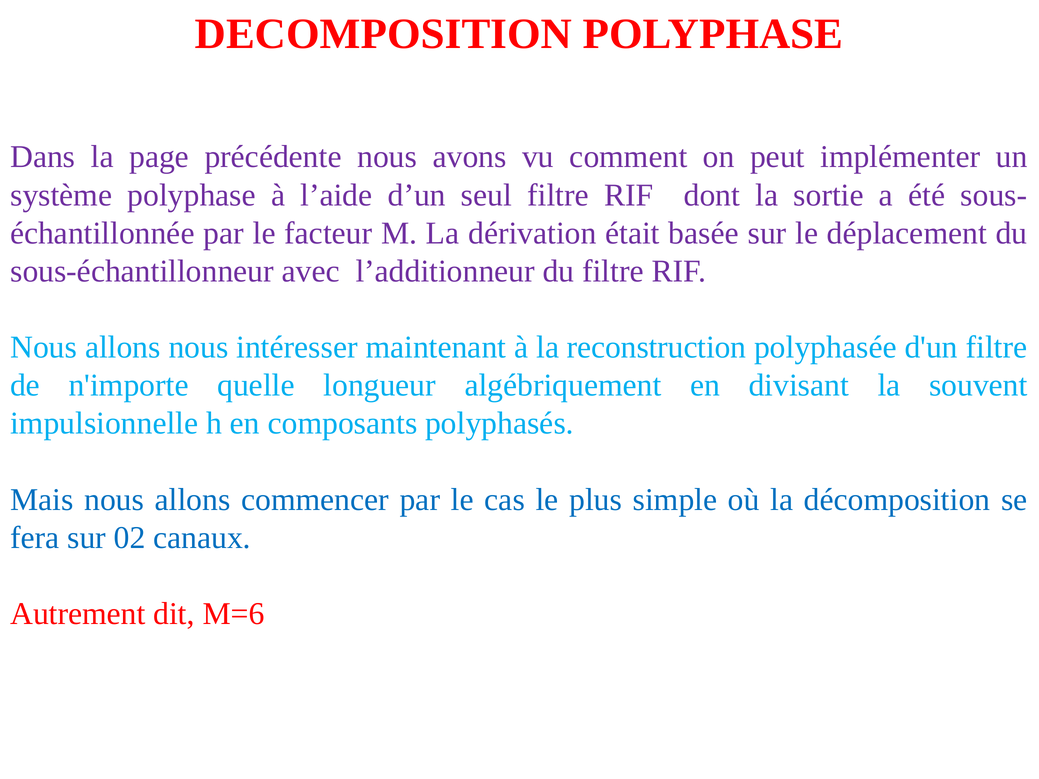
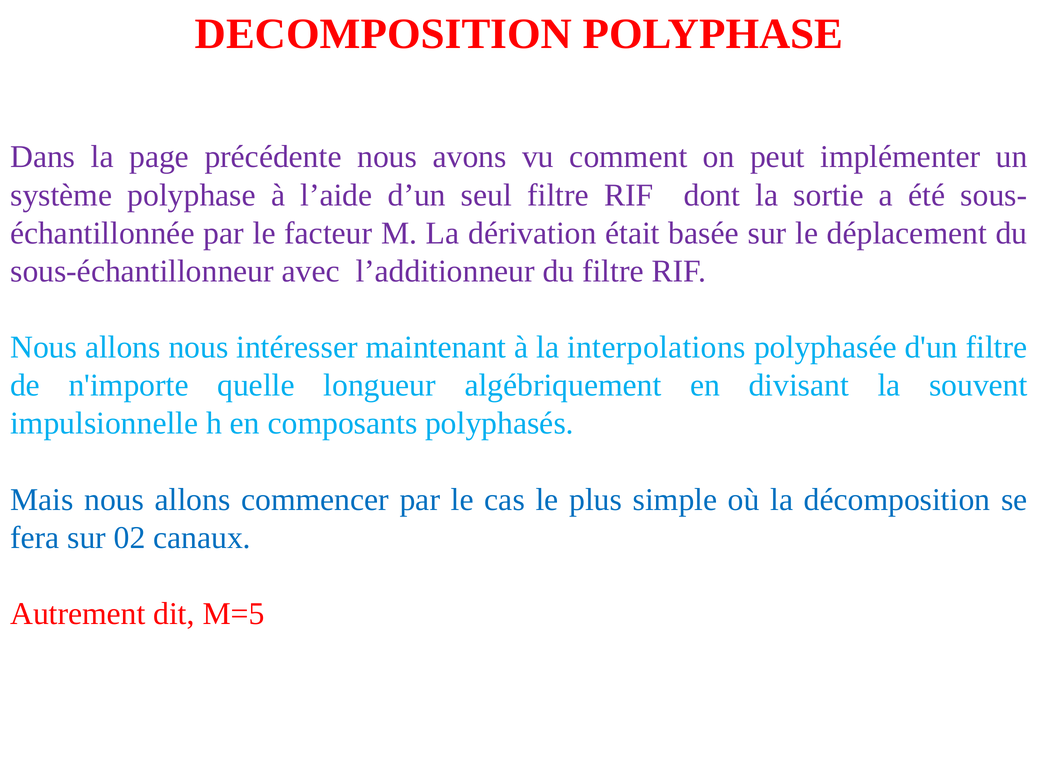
reconstruction: reconstruction -> interpolations (656, 347)
M=6: M=6 -> M=5 (234, 614)
